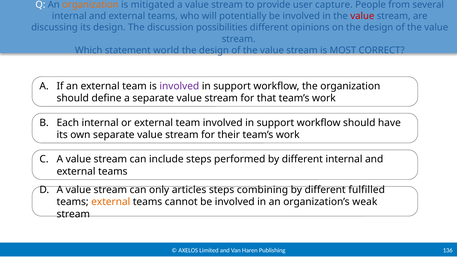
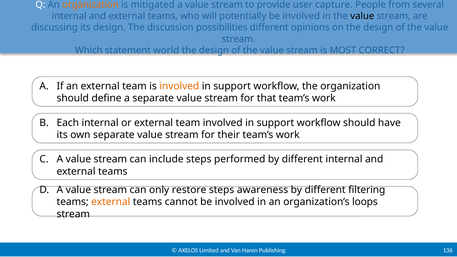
value colour: red -> black (362, 16)
involved colour: purple -> orange (179, 86)
articles: articles -> restore (189, 190)
combining: combining -> awareness (262, 190)
fulfilled: fulfilled -> filtering (367, 190)
weak: weak -> loops (365, 202)
